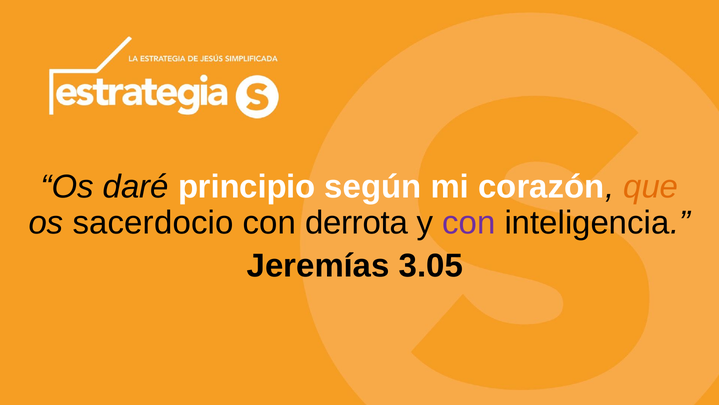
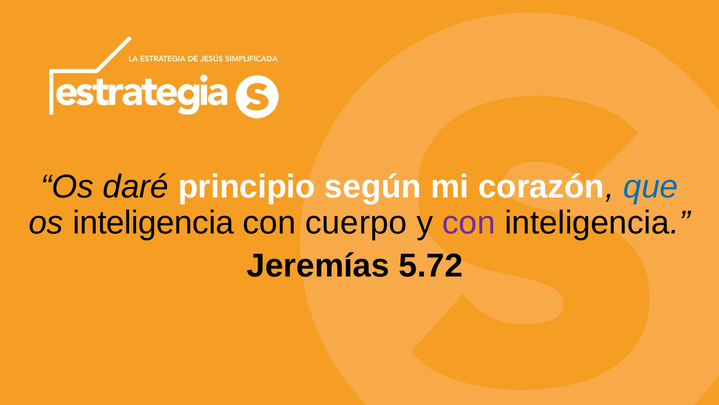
que colour: orange -> blue (651, 187)
os sacerdocio: sacerdocio -> inteligencia (153, 222)
derrota: derrota -> cuerpo (356, 222)
3.05: 3.05 -> 5.72 (431, 265)
